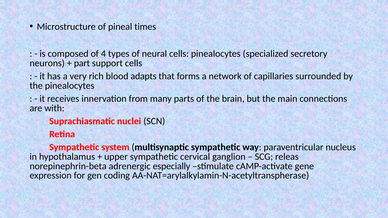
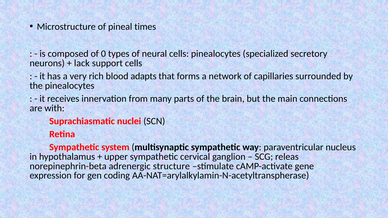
4: 4 -> 0 (103, 54)
part: part -> lack (82, 63)
especially: especially -> structure (171, 166)
